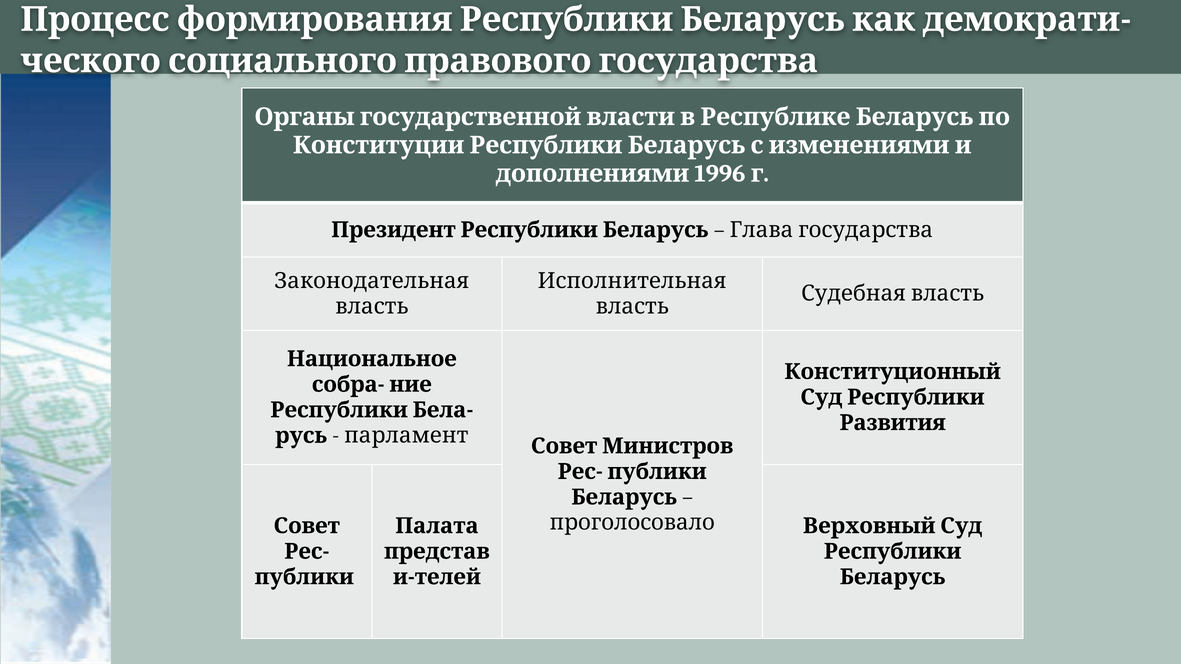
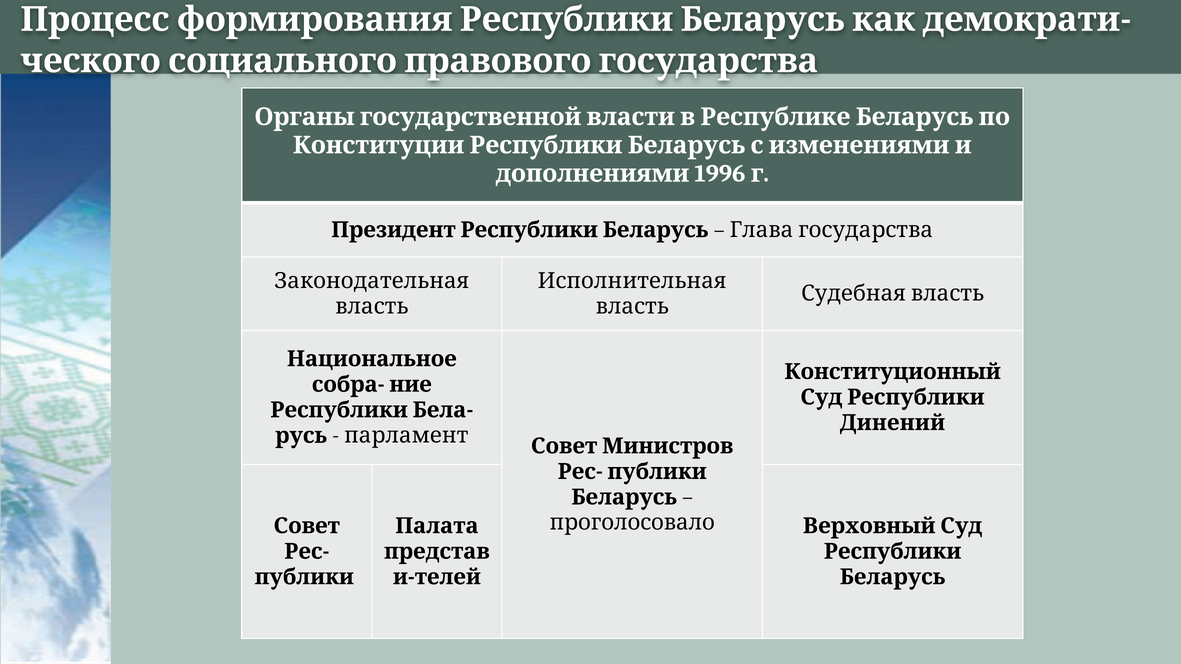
Развития: Развития -> Динений (892, 423)
